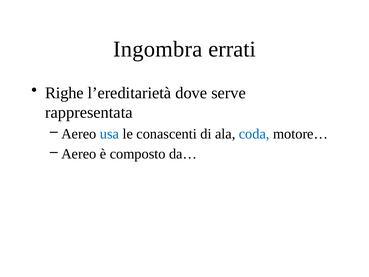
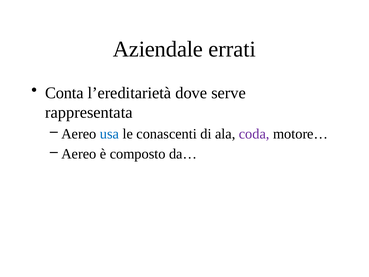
Ingombra: Ingombra -> Aziendale (158, 49)
Righe: Righe -> Conta (64, 93)
coda colour: blue -> purple (254, 134)
